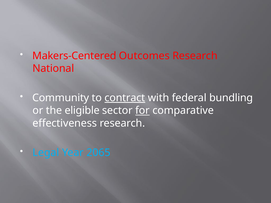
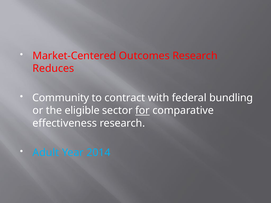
Makers-Centered: Makers-Centered -> Market-Centered (74, 56)
National: National -> Reduces (53, 68)
contract underline: present -> none (125, 98)
Legal: Legal -> Adult (46, 153)
2065: 2065 -> 2014 (98, 153)
